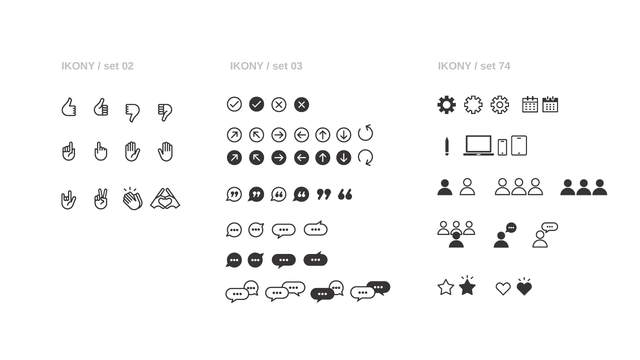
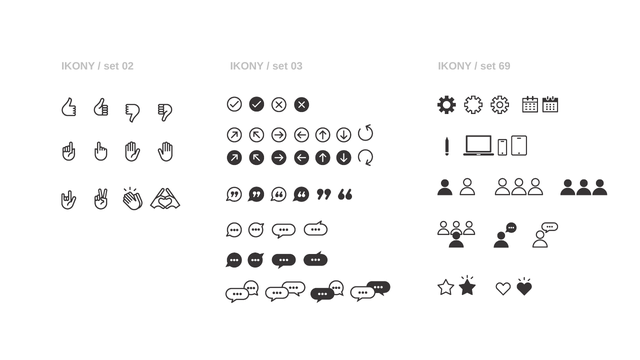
74: 74 -> 69 (505, 66)
